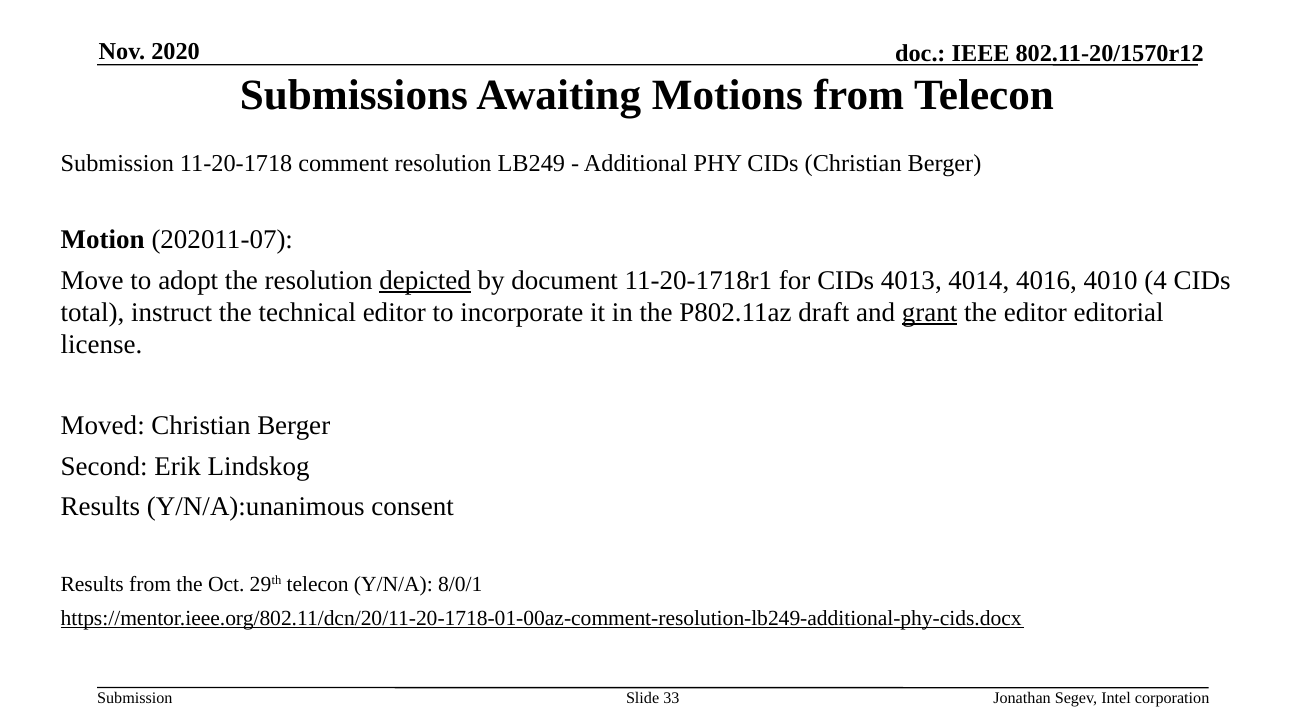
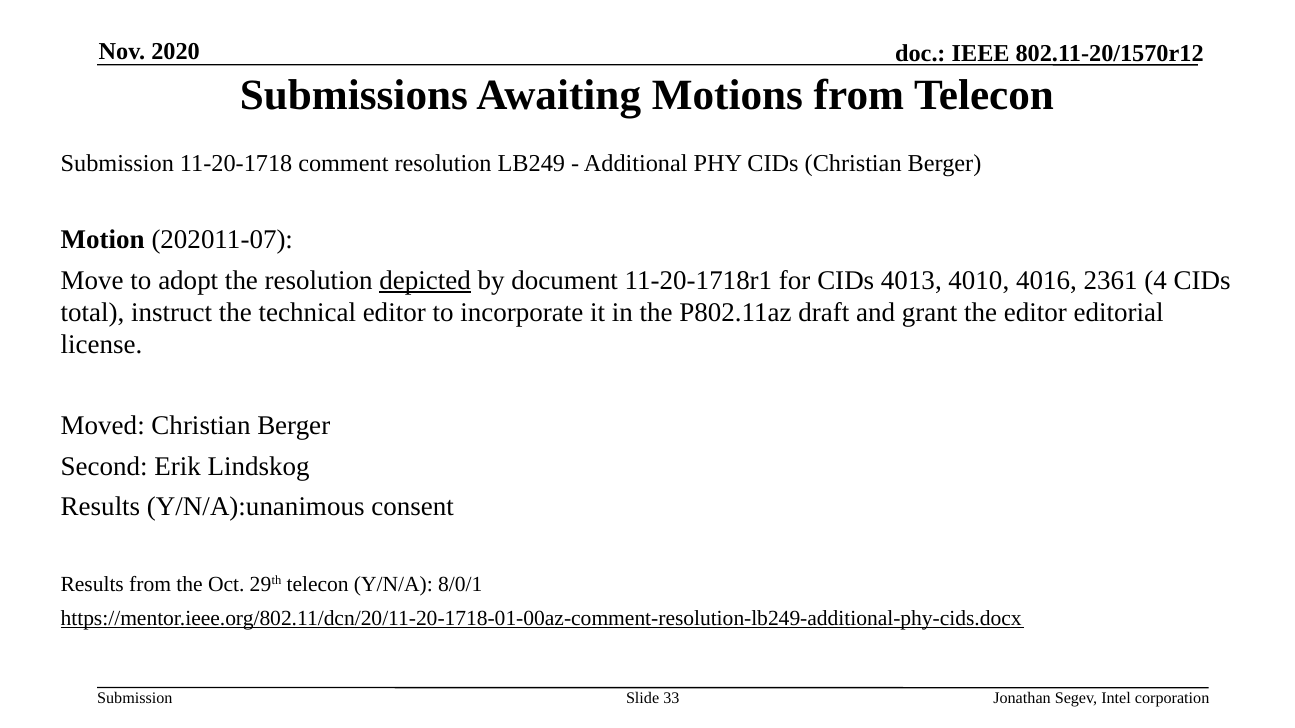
4014: 4014 -> 4010 (979, 280)
4010: 4010 -> 2361 (1111, 280)
grant underline: present -> none (930, 313)
